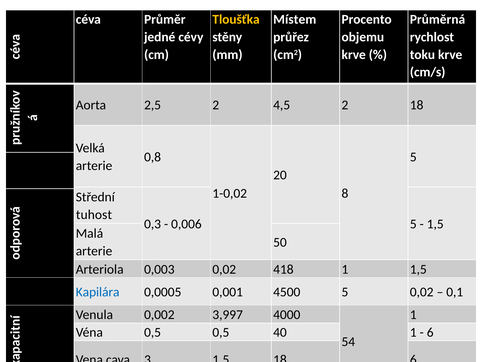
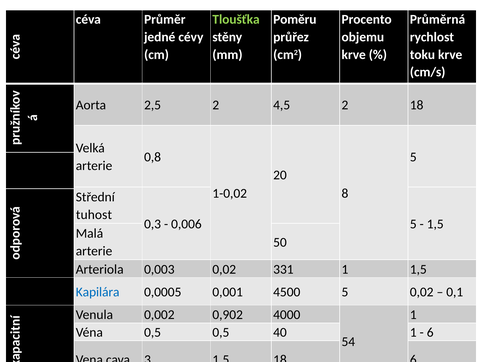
Tloušťka colour: yellow -> light green (236, 20)
Místem: Místem -> Poměru (295, 20)
418: 418 -> 331 (283, 269)
3,997: 3,997 -> 0,902 (228, 314)
